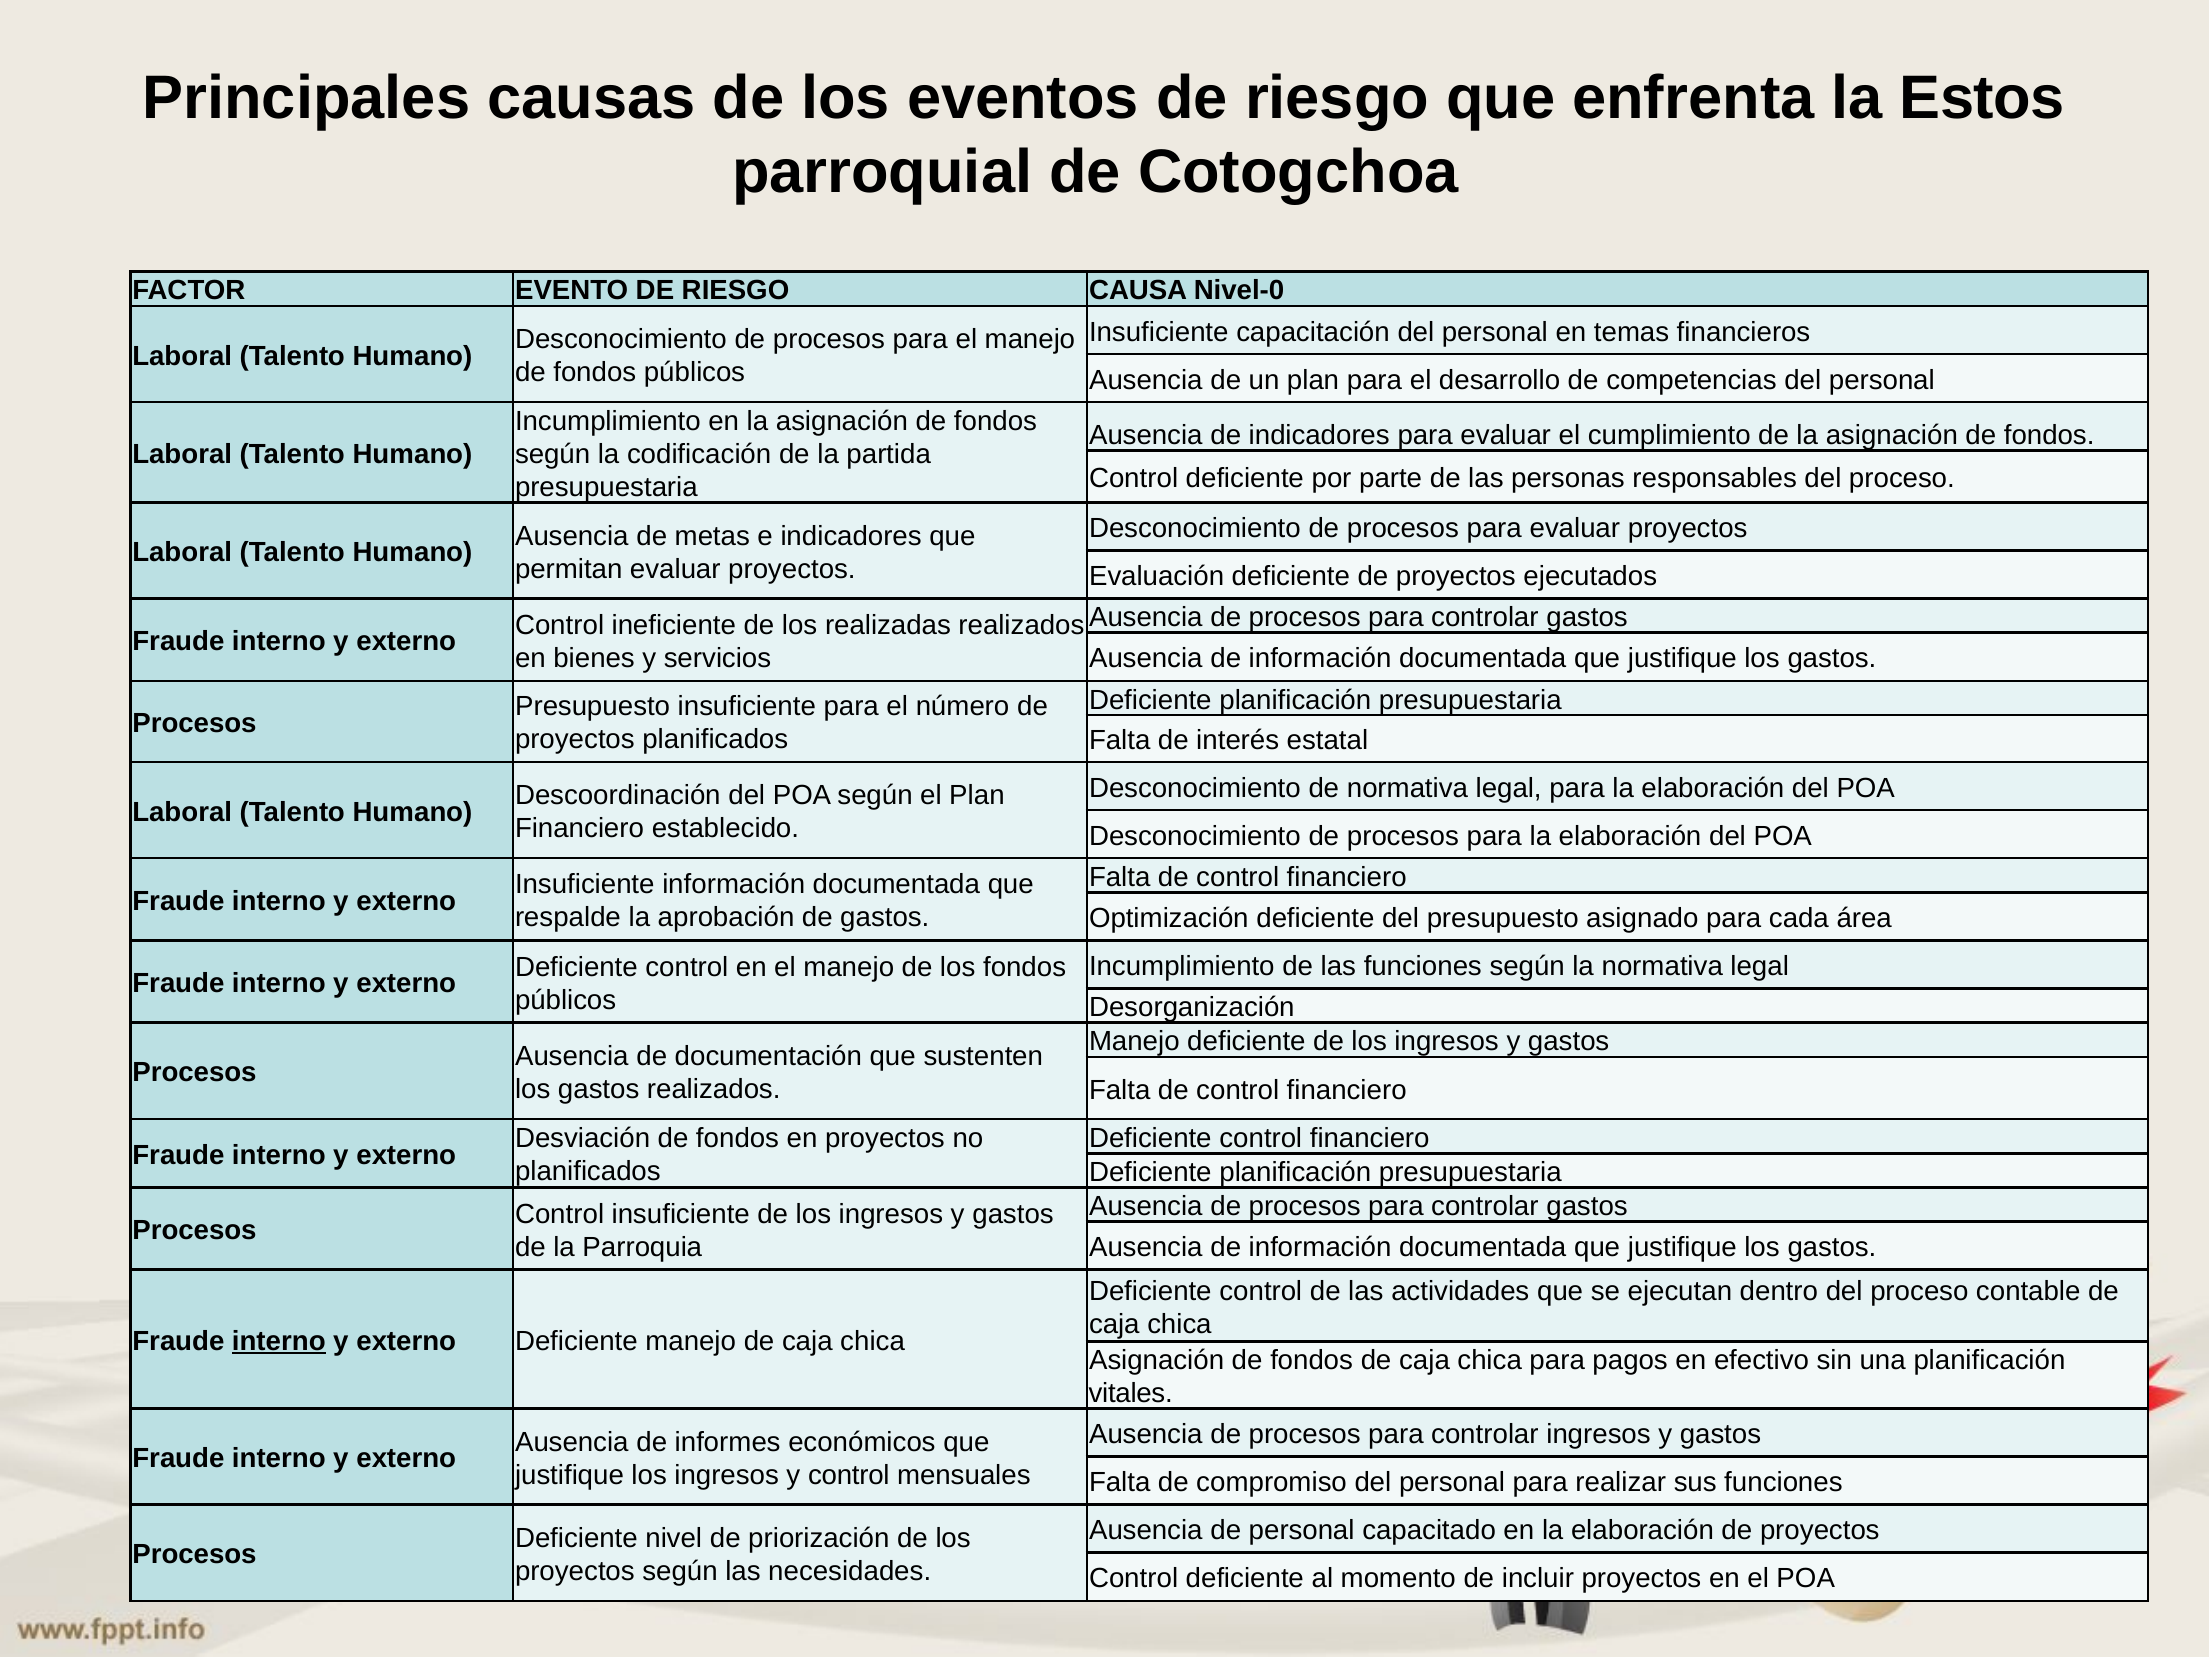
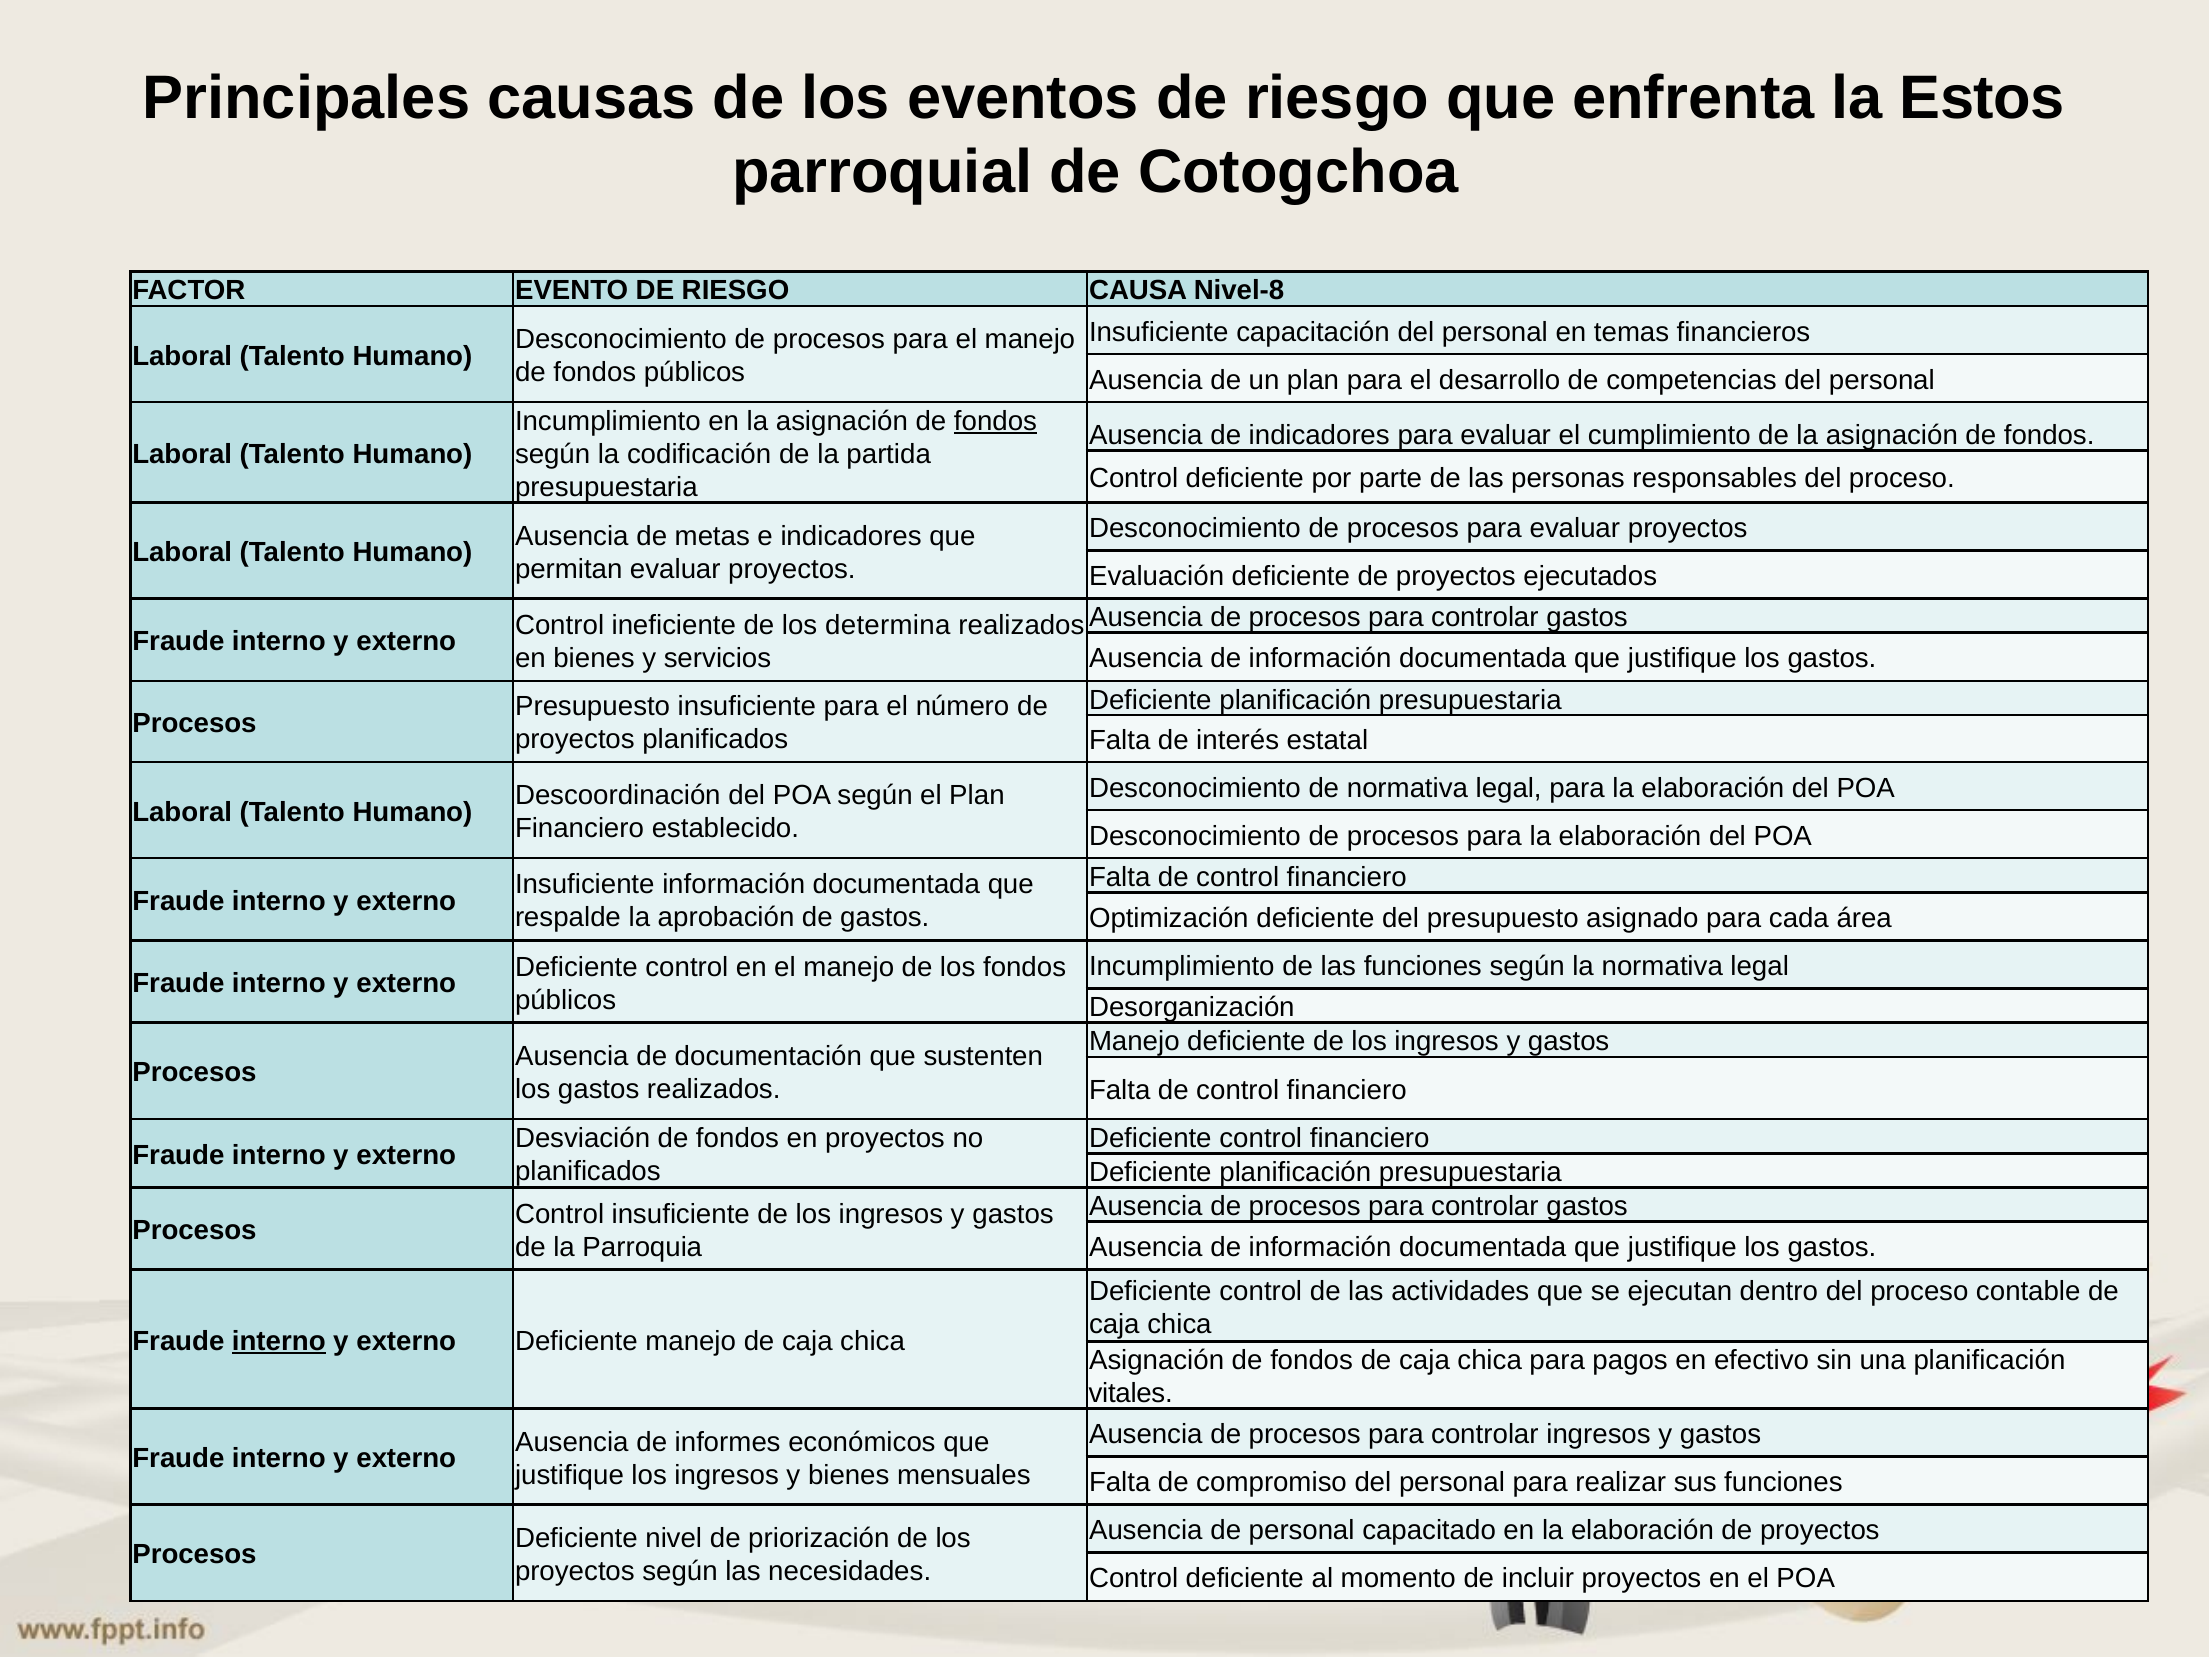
Nivel-0: Nivel-0 -> Nivel-8 (1239, 291)
fondos underline: none -> present (995, 421)
realizadas: realizadas -> determina (888, 625)
y control: control -> bienes (849, 1475)
